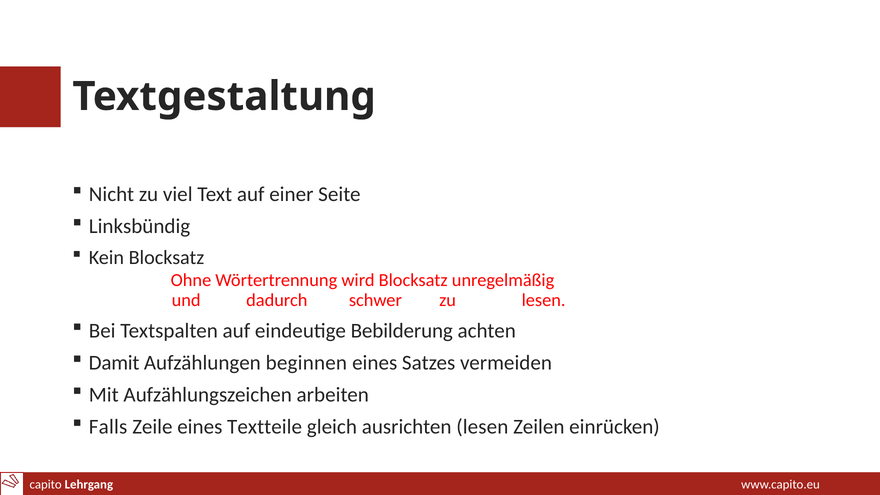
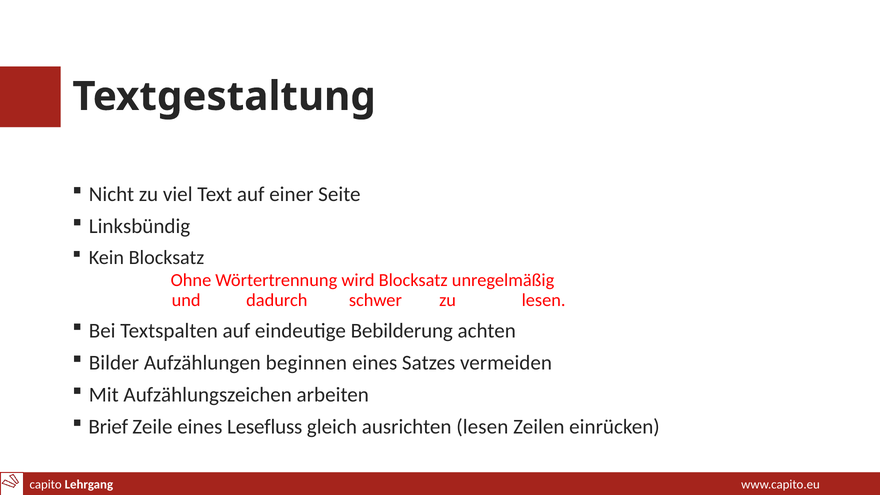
Damit: Damit -> Bilder (114, 363)
Falls: Falls -> Brief (108, 427)
Textteile: Textteile -> Lesefluss (265, 427)
